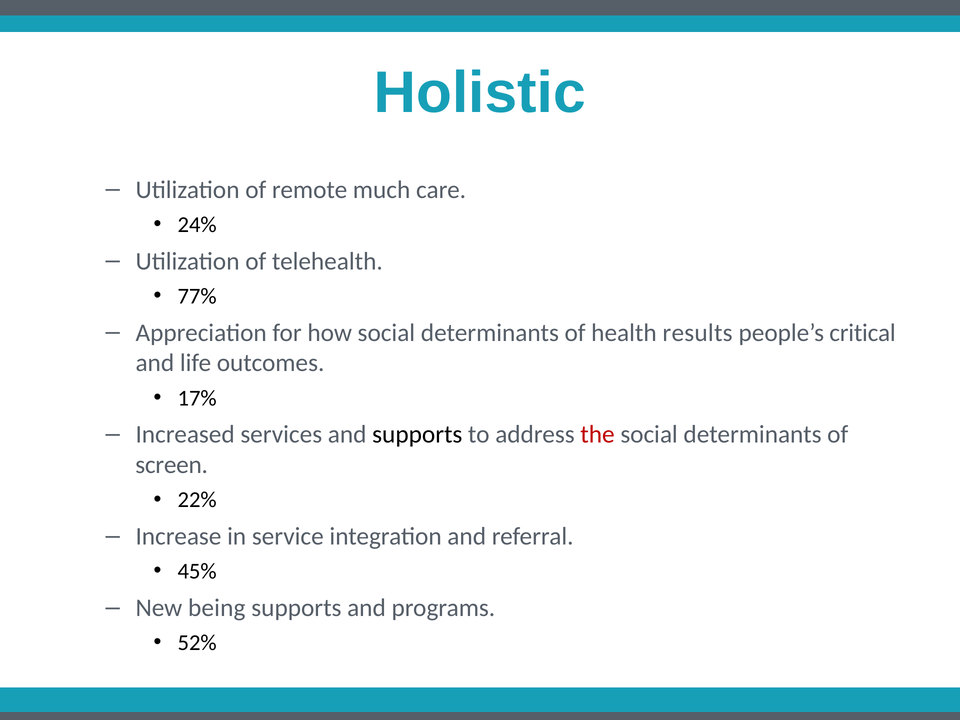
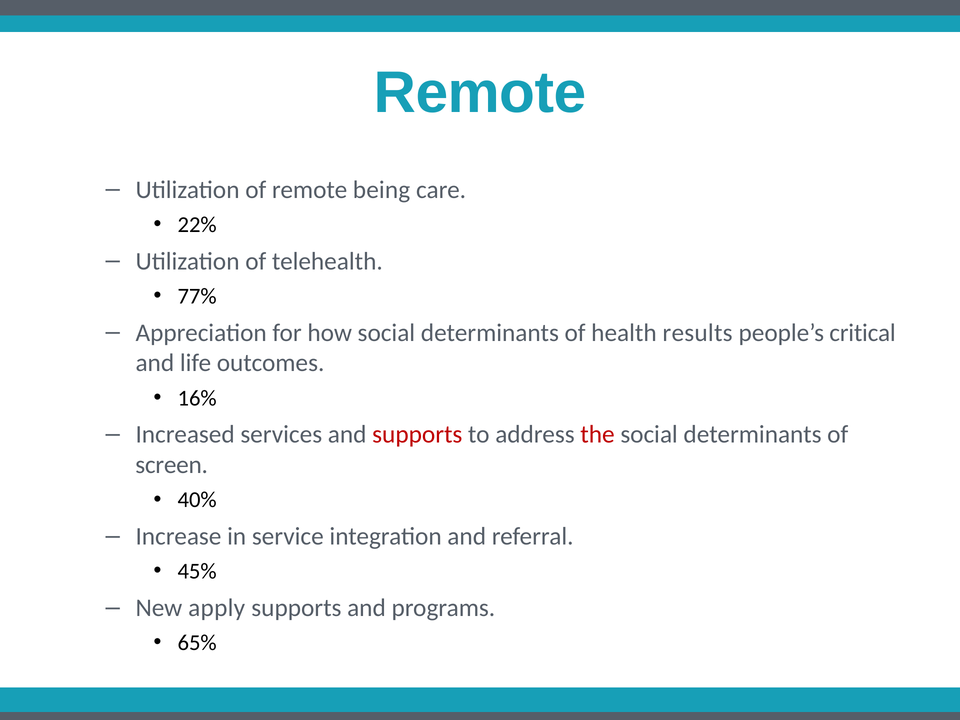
Holistic: Holistic -> Remote (480, 93)
much: much -> being (382, 190)
24%: 24% -> 22% (197, 225)
17%: 17% -> 16% (197, 398)
supports colour: black -> red (417, 435)
22%: 22% -> 40% (197, 500)
being: being -> apply (217, 608)
52%: 52% -> 65% (197, 643)
